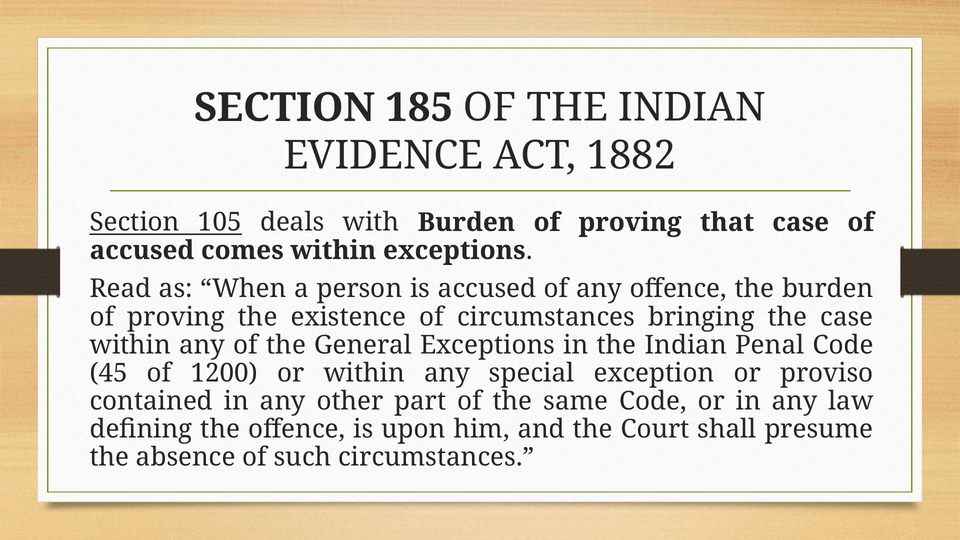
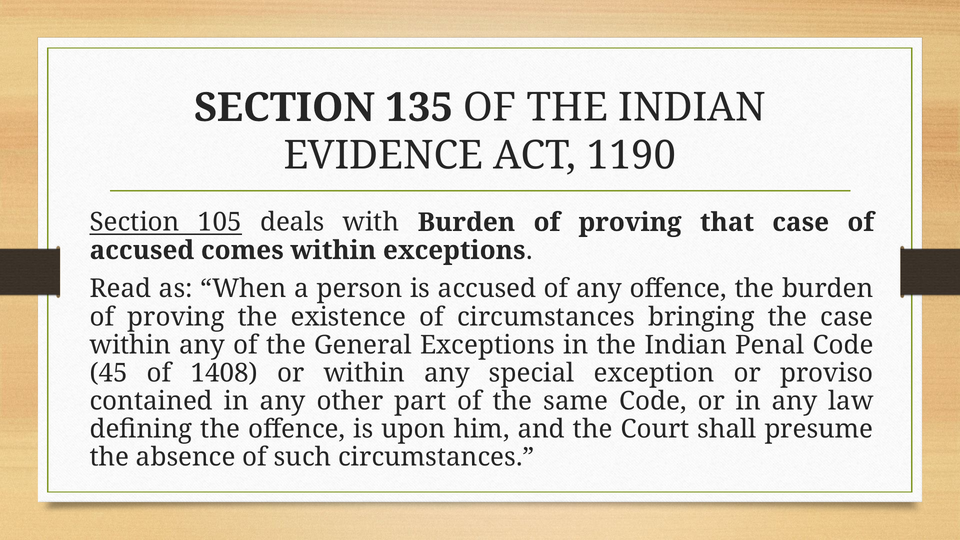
185: 185 -> 135 (419, 108)
1882: 1882 -> 1190 (631, 156)
1200: 1200 -> 1408 (224, 373)
